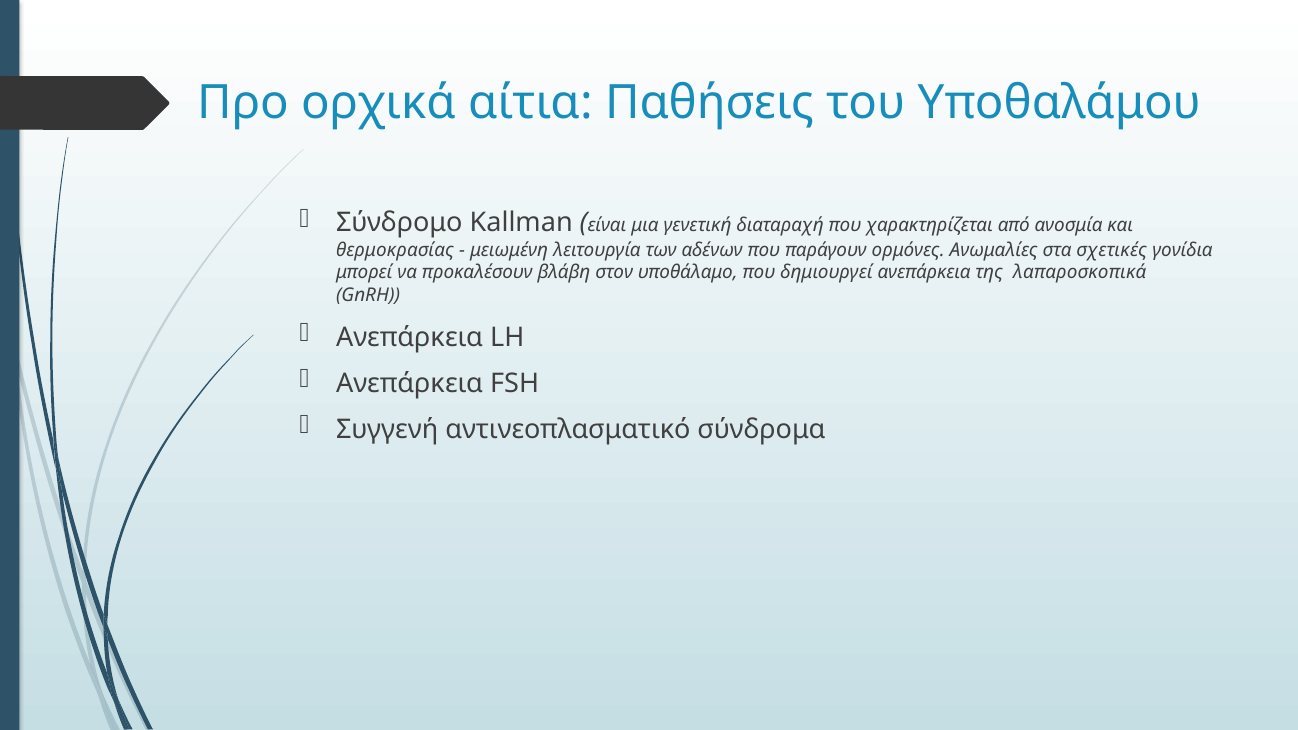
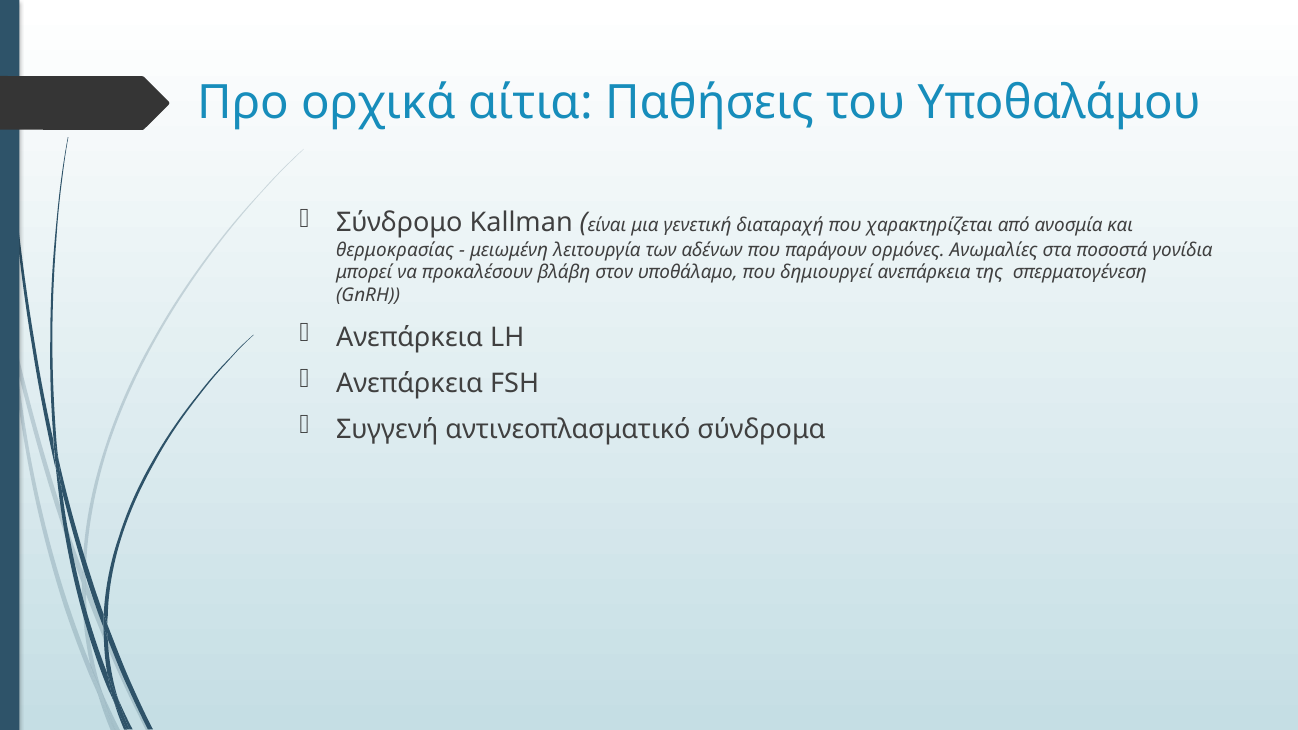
σχετικές: σχετικές -> ποσοστά (1112, 250)
λαπαροσκοπικά: λαπαροσκοπικά -> σπερματογένεση (1080, 273)
